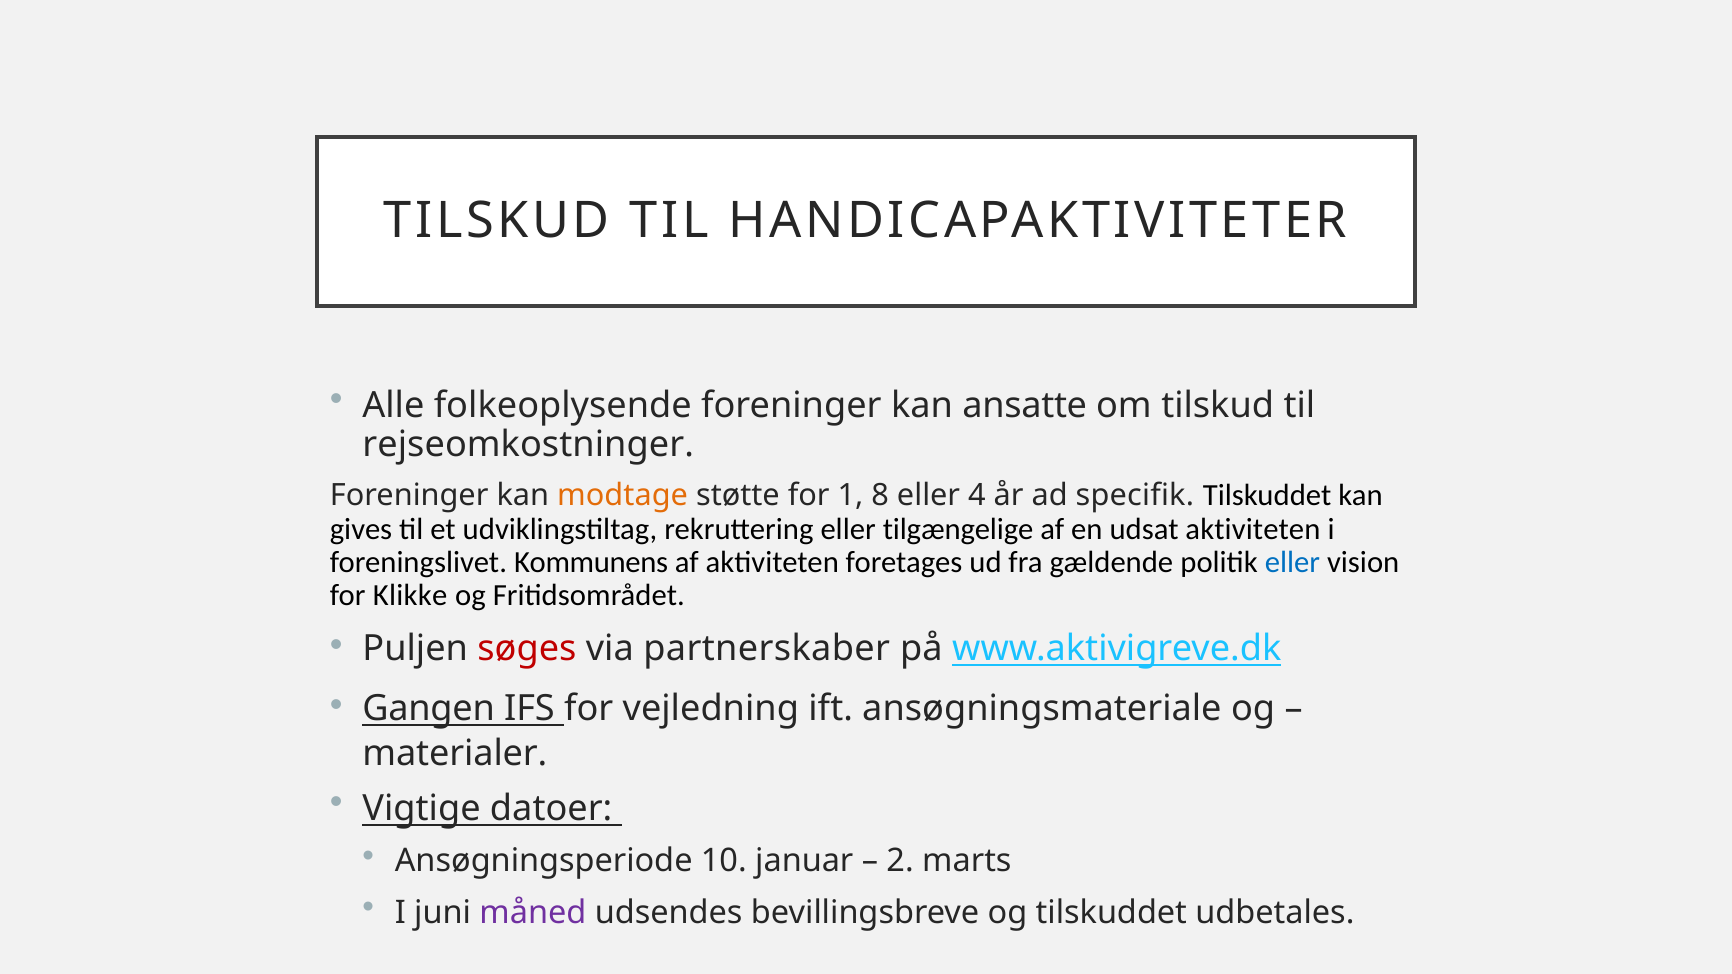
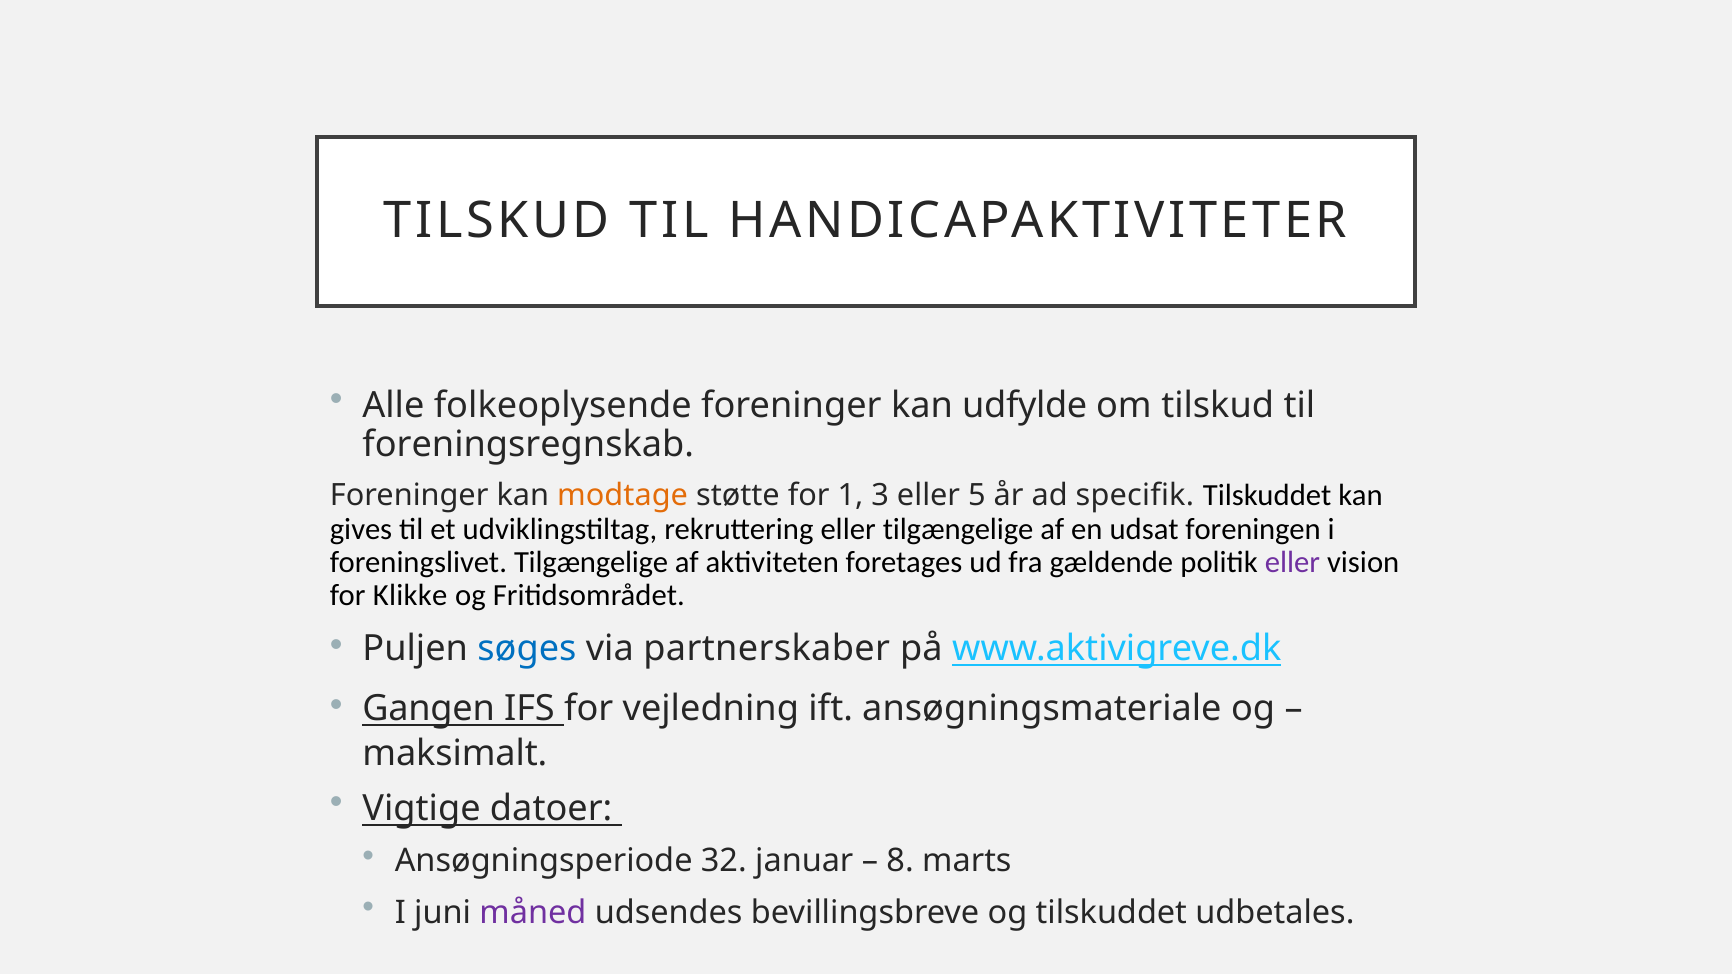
ansatte: ansatte -> udfylde (1025, 405)
rejseomkostninger: rejseomkostninger -> foreningsregnskab (528, 444)
8: 8 -> 3 (880, 496)
4: 4 -> 5 (977, 496)
udsat aktiviteten: aktiviteten -> foreningen (1253, 529)
foreningslivet Kommunens: Kommunens -> Tilgængelige (591, 562)
eller colour: blue -> purple (1292, 562)
søges colour: red -> blue (527, 648)
materialer: materialer -> maksimalt (455, 753)
10: 10 -> 32 (724, 861)
2: 2 -> 8 (900, 861)
